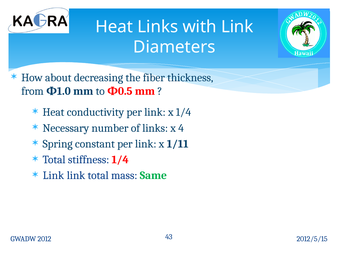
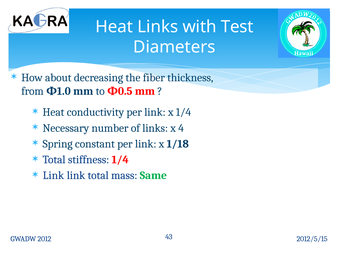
with Link: Link -> Test (237, 27)
1/11: 1/11 -> 1/18 (178, 144)
